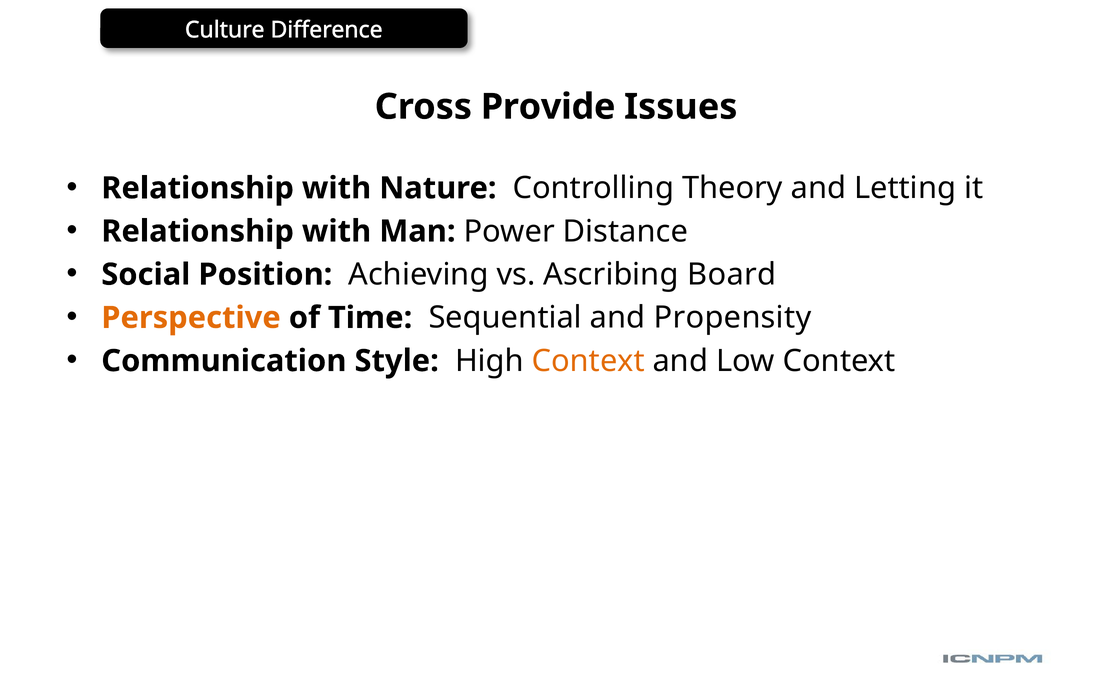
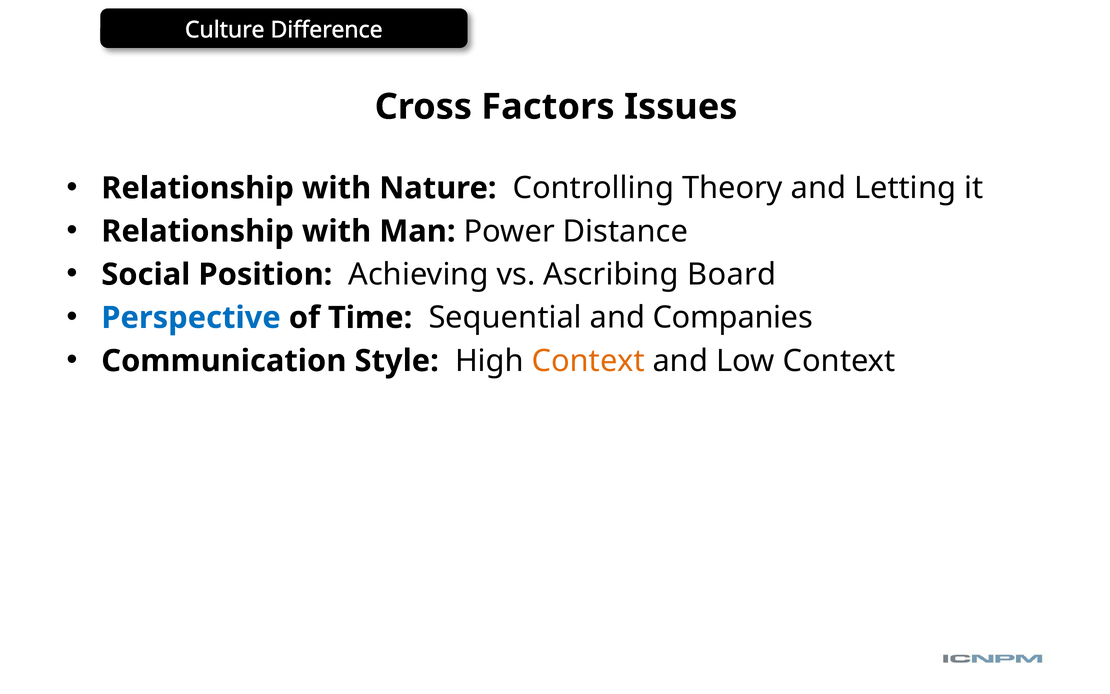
Provide: Provide -> Factors (548, 107)
Perspective colour: orange -> blue (191, 318)
Propensity: Propensity -> Companies (733, 318)
